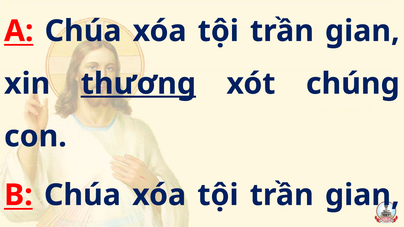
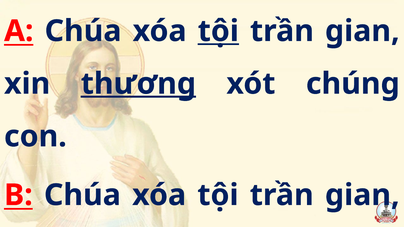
tội underline: none -> present (218, 31)
